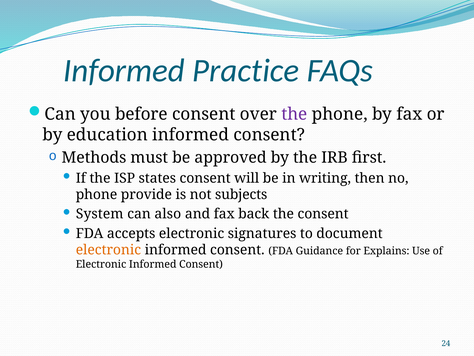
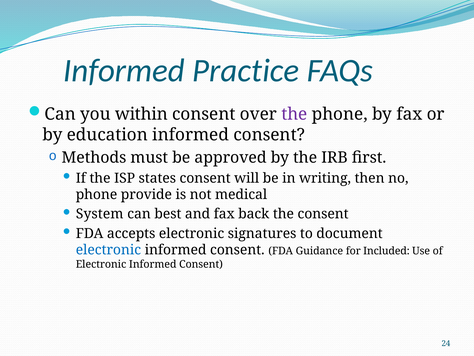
before: before -> within (141, 114)
subjects: subjects -> medical (241, 194)
also: also -> best (168, 214)
electronic colour: orange -> blue (108, 250)
Explains: Explains -> Included (386, 251)
